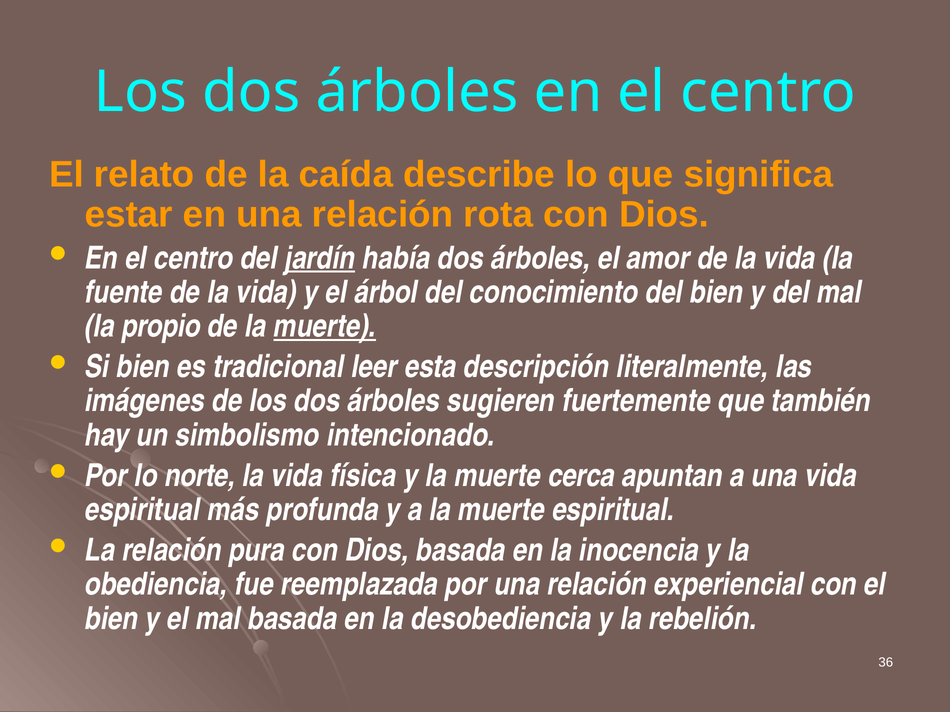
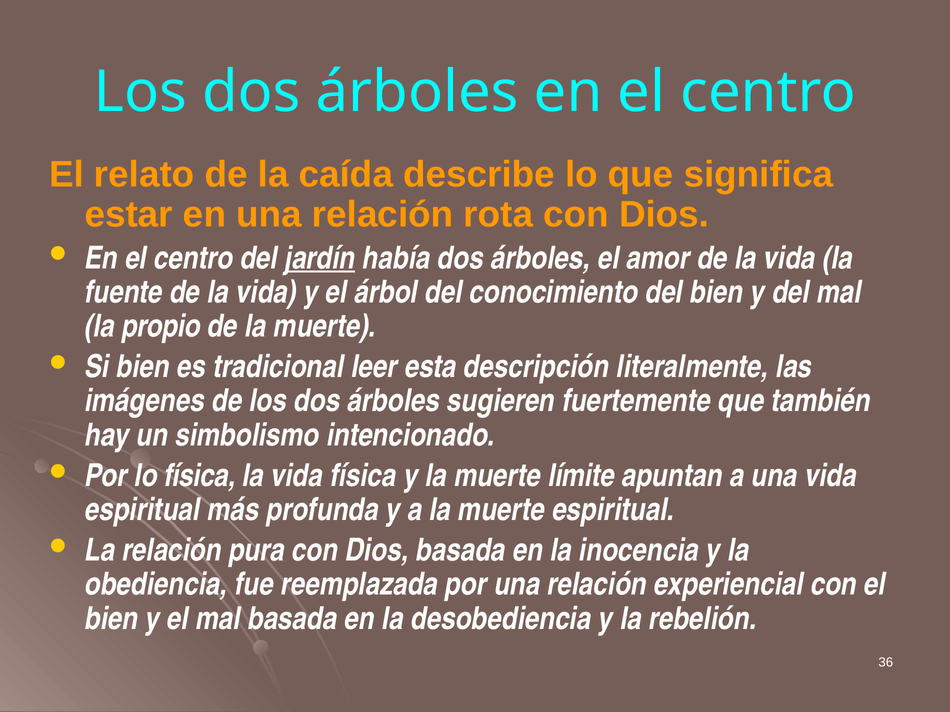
muerte underline: present -> none (325, 327)
lo norte: norte -> física (200, 476)
cerca: cerca -> límite (581, 476)
